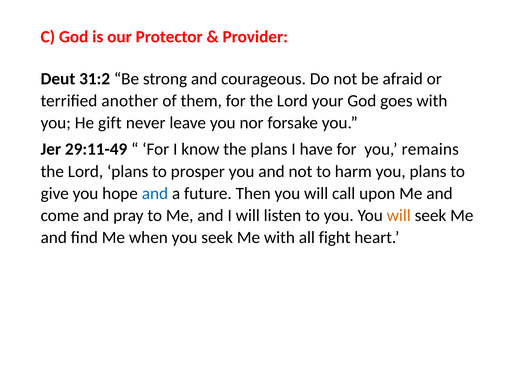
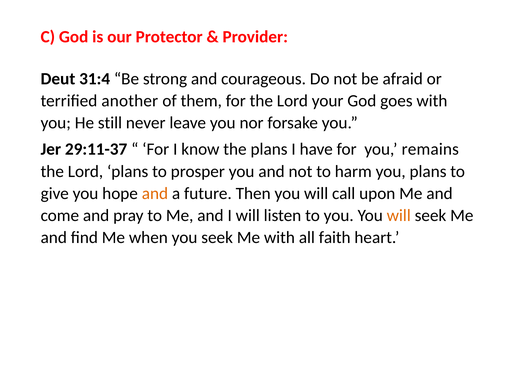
31:2: 31:2 -> 31:4 (95, 79)
gift: gift -> still (110, 123)
29:11-49: 29:11-49 -> 29:11-37 (96, 149)
and colour: blue -> orange (155, 193)
fight: fight -> faith (335, 238)
